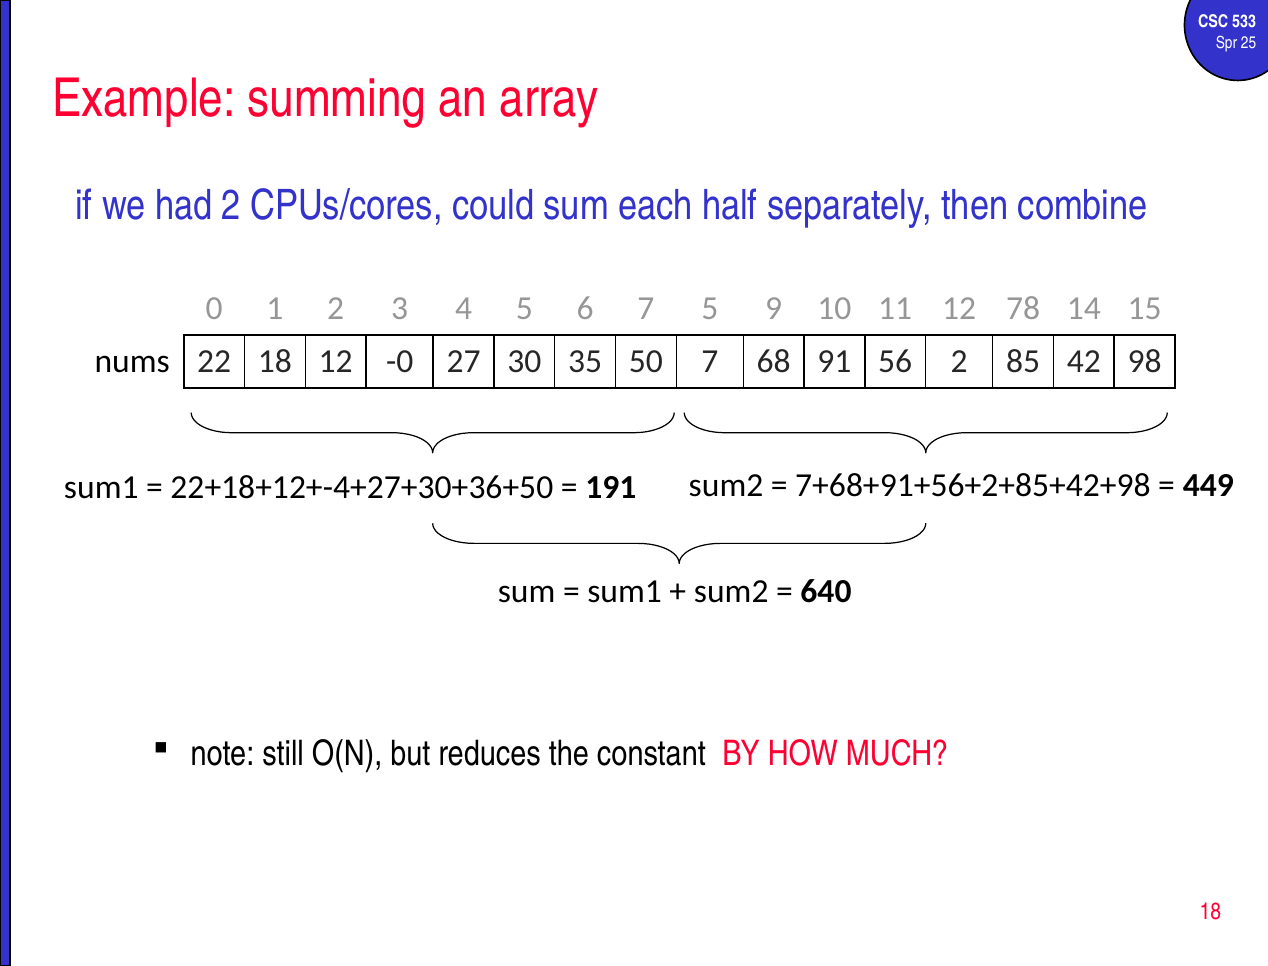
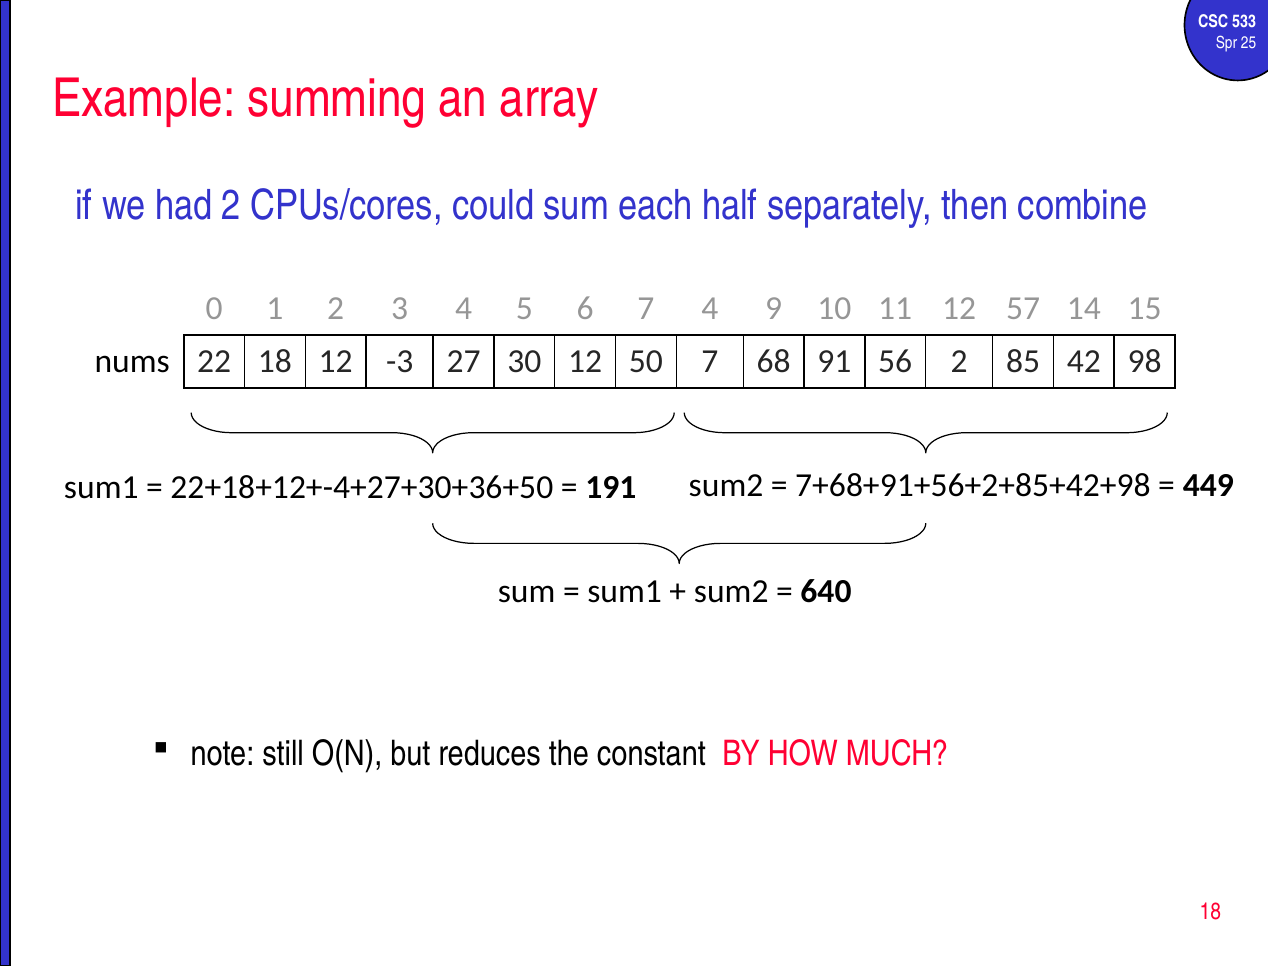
7 5: 5 -> 4 (710, 309)
78: 78 -> 57 (1023, 309)
-0: -0 -> -3 (400, 362)
30 35: 35 -> 12 (585, 362)
